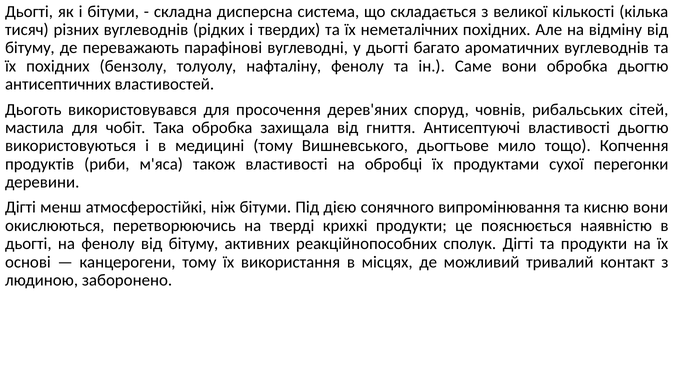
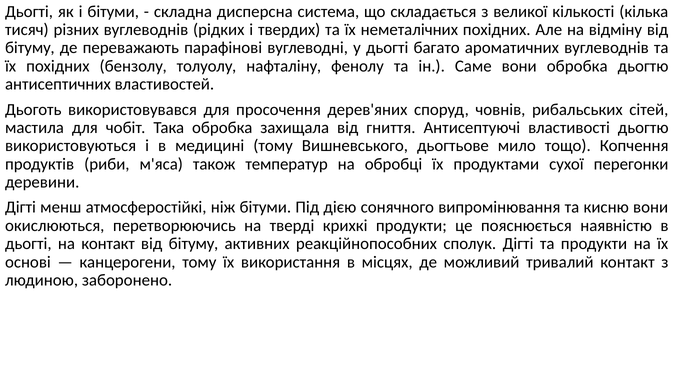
також властивості: властивості -> температур (287, 164)
на фенолу: фенолу -> контакт (108, 244)
